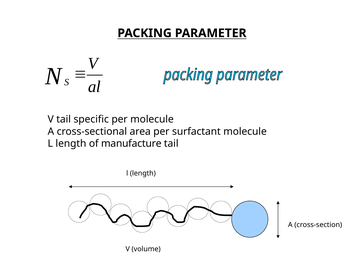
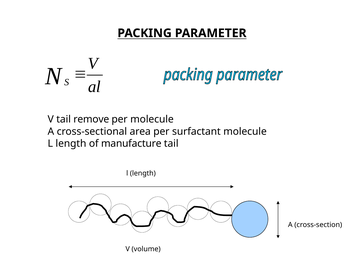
specific: specific -> remove (91, 119)
